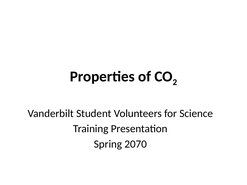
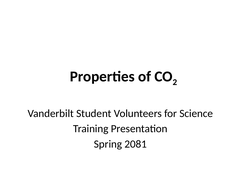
2070: 2070 -> 2081 (136, 144)
